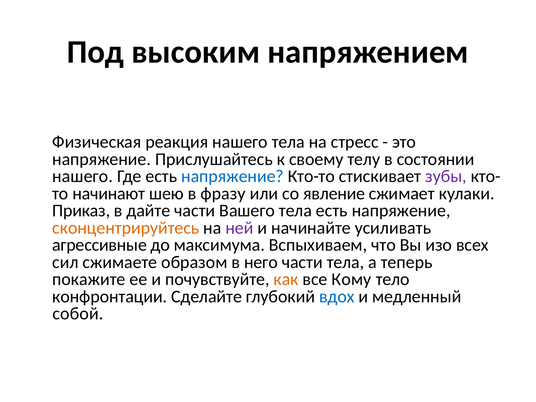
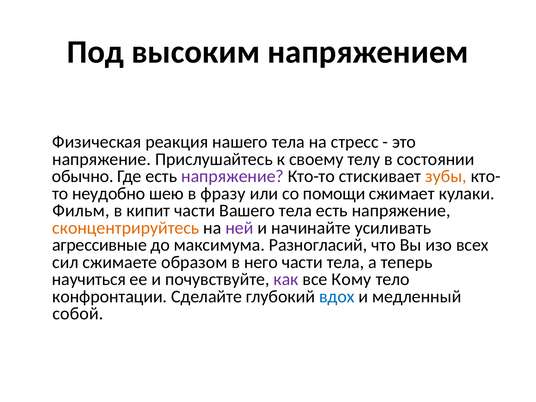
нашего: нашего -> обычно (83, 176)
напряжение colour: blue -> purple (233, 176)
зубы colour: purple -> orange (446, 176)
начинают: начинают -> неудобно (109, 194)
явление: явление -> помощи (334, 194)
Приказ: Приказ -> Фильм (81, 211)
дайте: дайте -> кипит (148, 211)
Вспыхиваем: Вспыхиваем -> Разногласий (318, 245)
покажите: покажите -> научиться (89, 279)
как colour: orange -> purple (286, 279)
